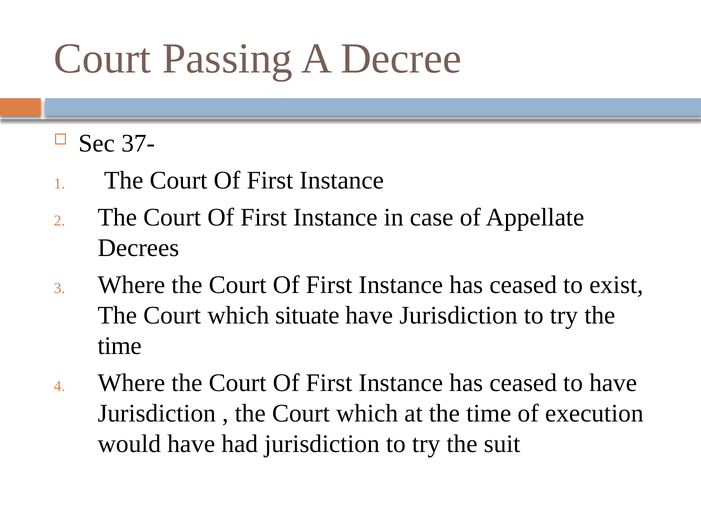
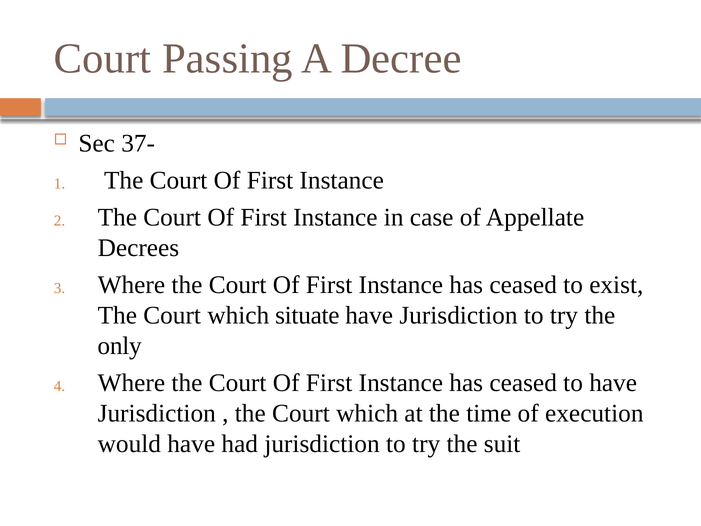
time: time -> only (120, 346)
